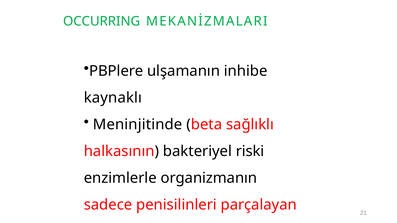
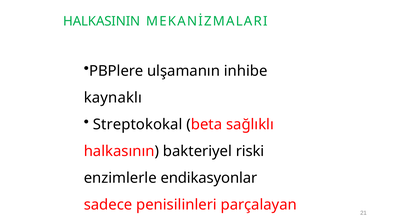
OCCURRING: OCCURRING -> HALKASININ (102, 21)
Meninjitinde: Meninjitinde -> Streptokokal (138, 125)
organizmanın: organizmanın -> endikasyonlar (209, 178)
